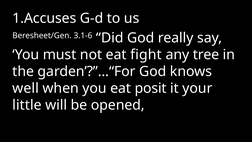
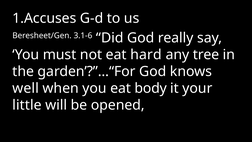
fight: fight -> hard (146, 55)
posit: posit -> body (151, 88)
